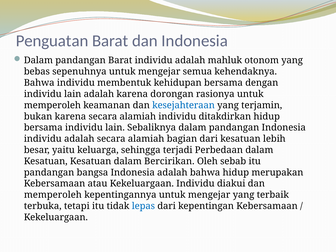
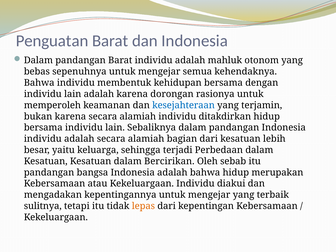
memperoleh: memperoleh -> mengadakan (53, 195)
terbuka: terbuka -> sulitnya (43, 206)
lepas colour: blue -> orange (143, 206)
